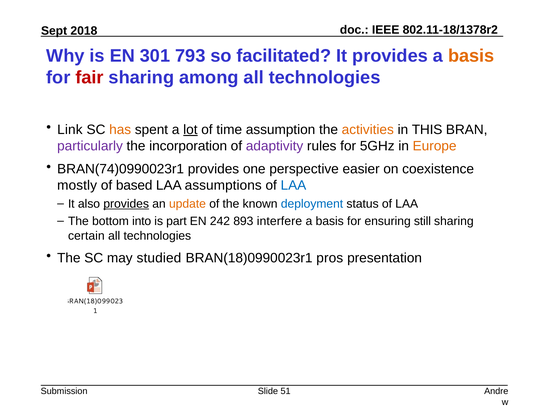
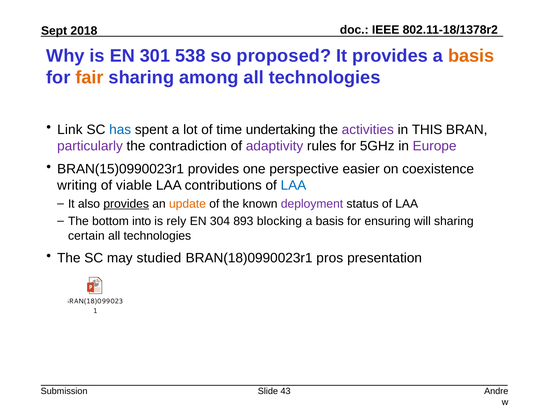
793: 793 -> 538 (190, 56)
facilitated: facilitated -> proposed (284, 56)
fair colour: red -> orange (90, 77)
has colour: orange -> blue (120, 130)
lot underline: present -> none (190, 130)
assumption: assumption -> undertaking (281, 130)
activities colour: orange -> purple (368, 130)
incorporation: incorporation -> contradiction (188, 146)
Europe colour: orange -> purple (435, 146)
BRAN(74)0990023r1: BRAN(74)0990023r1 -> BRAN(15)0990023r1 (121, 169)
mostly: mostly -> writing (77, 185)
based: based -> viable (134, 185)
assumptions: assumptions -> contributions (223, 185)
deployment colour: blue -> purple (312, 204)
part: part -> rely (176, 221)
242: 242 -> 304 (220, 221)
interfere: interfere -> blocking (279, 221)
still: still -> will (422, 221)
51: 51 -> 43 (286, 391)
